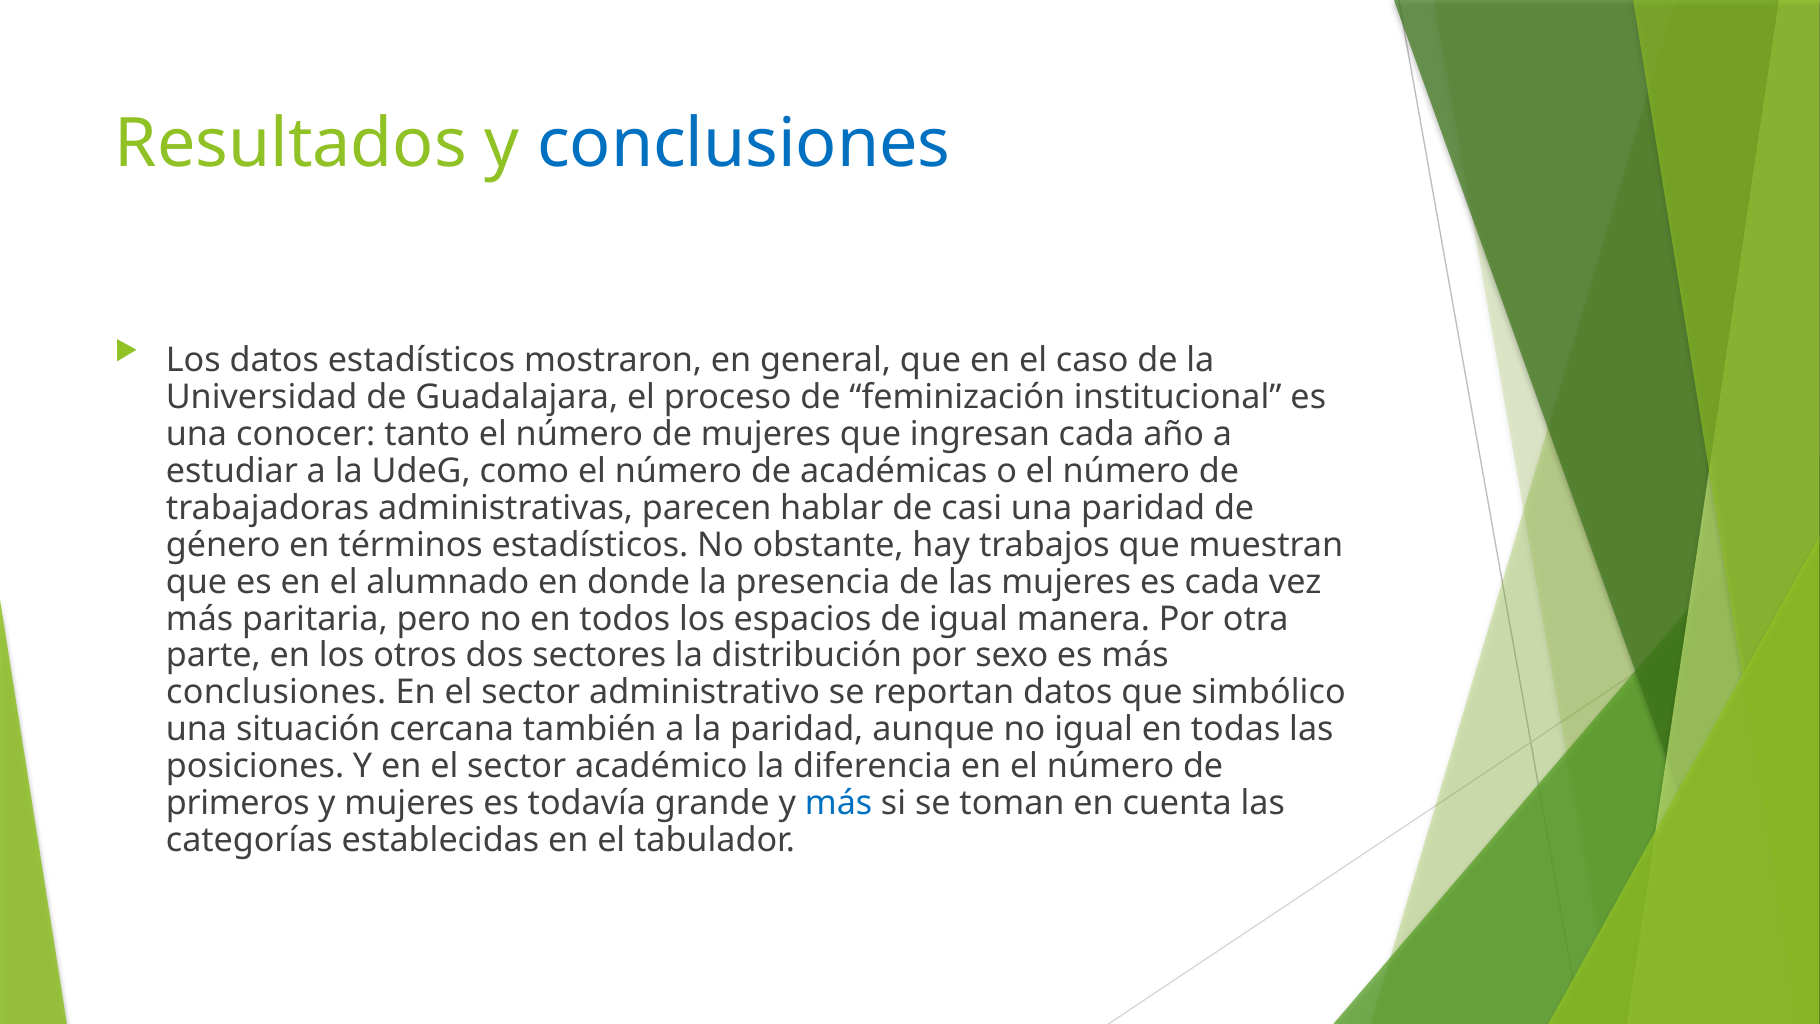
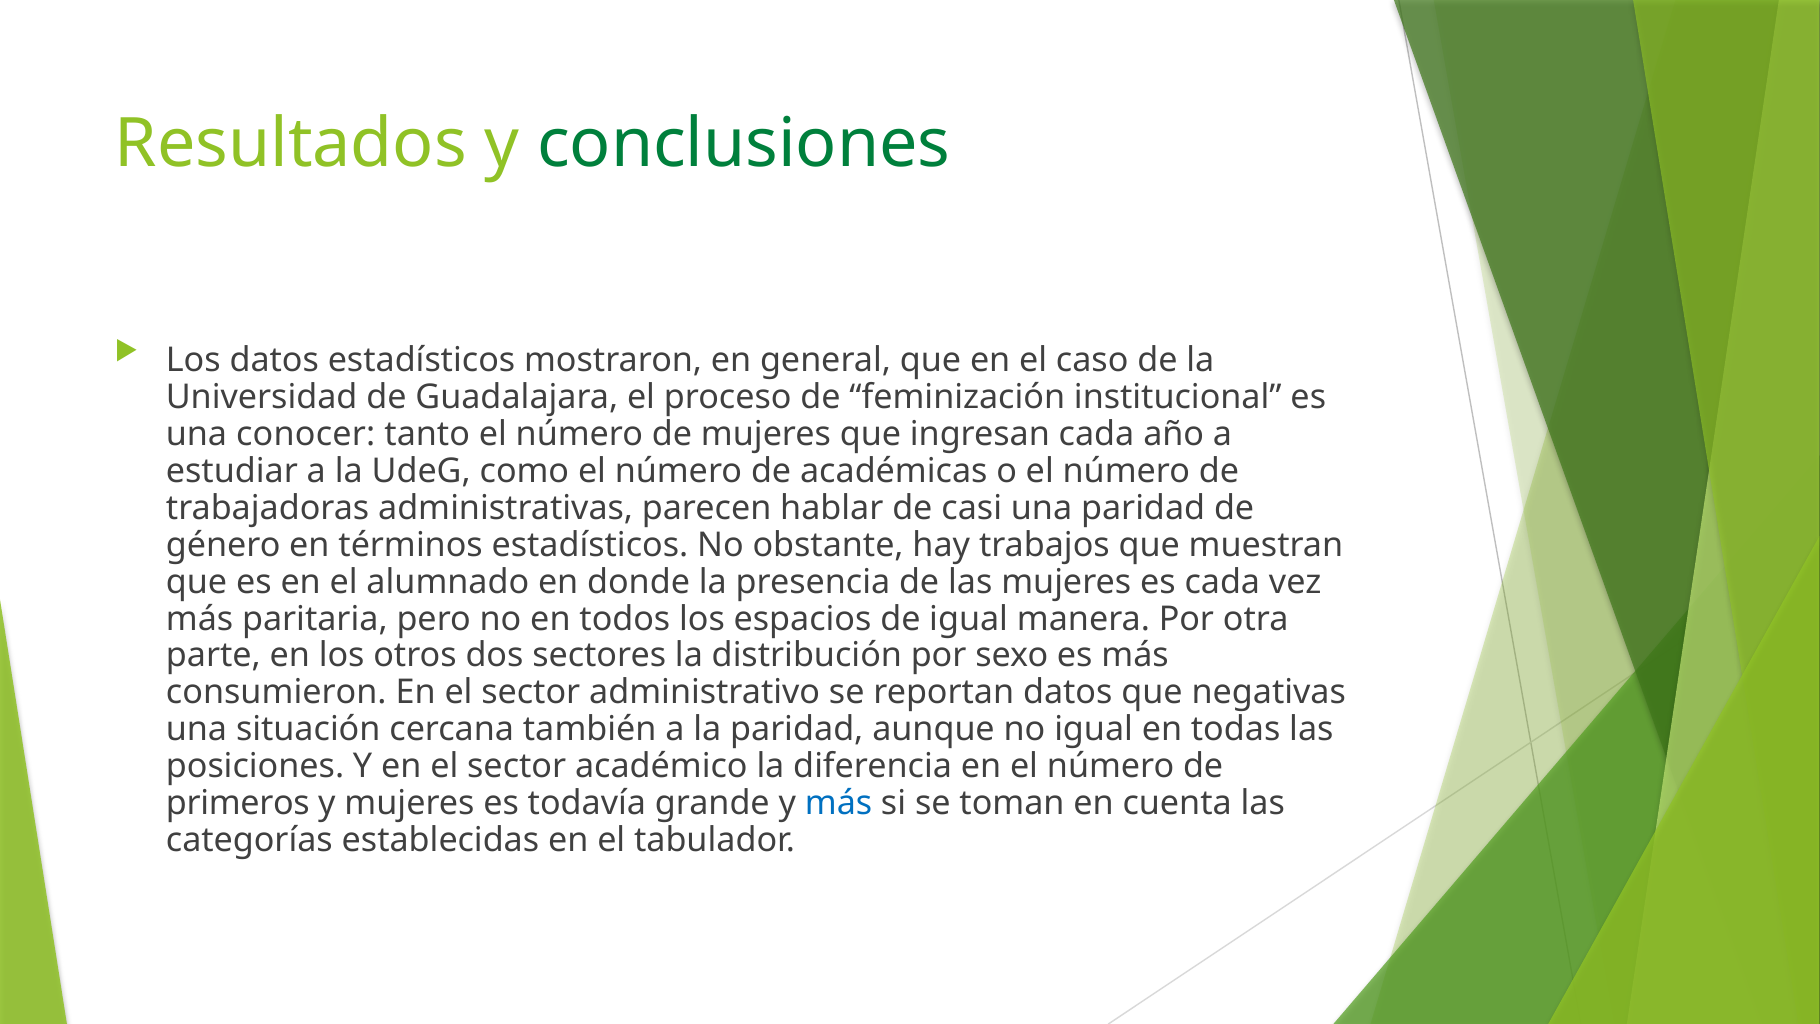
conclusiones colour: blue -> green (744, 144)
conclusiones: conclusiones -> consumieron (276, 692)
simbólico: simbólico -> negativas (1269, 692)
